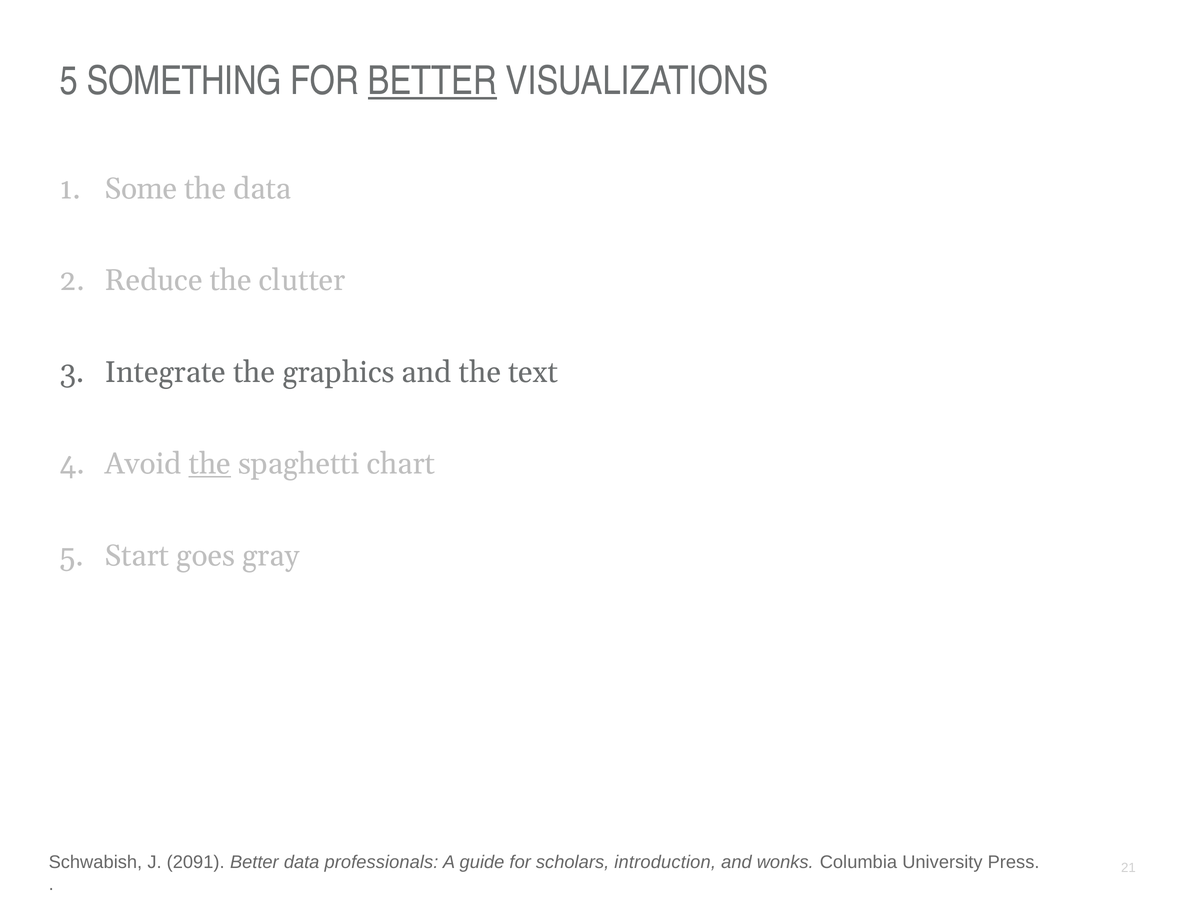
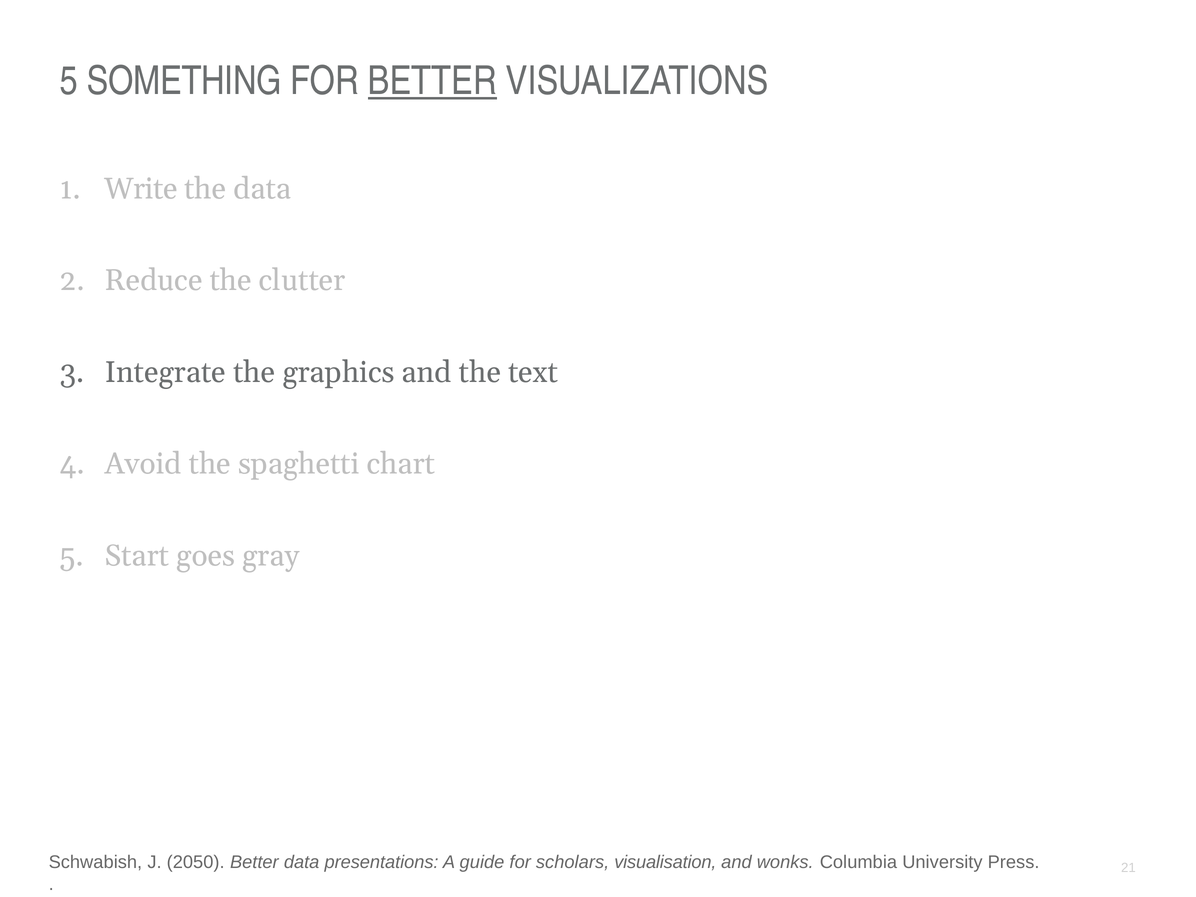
Some: Some -> Write (141, 189)
the underline: present -> none (210, 464)
2091: 2091 -> 2050 (196, 862)
professionals: professionals -> presentations (382, 862)
introduction: introduction -> visualisation (665, 862)
